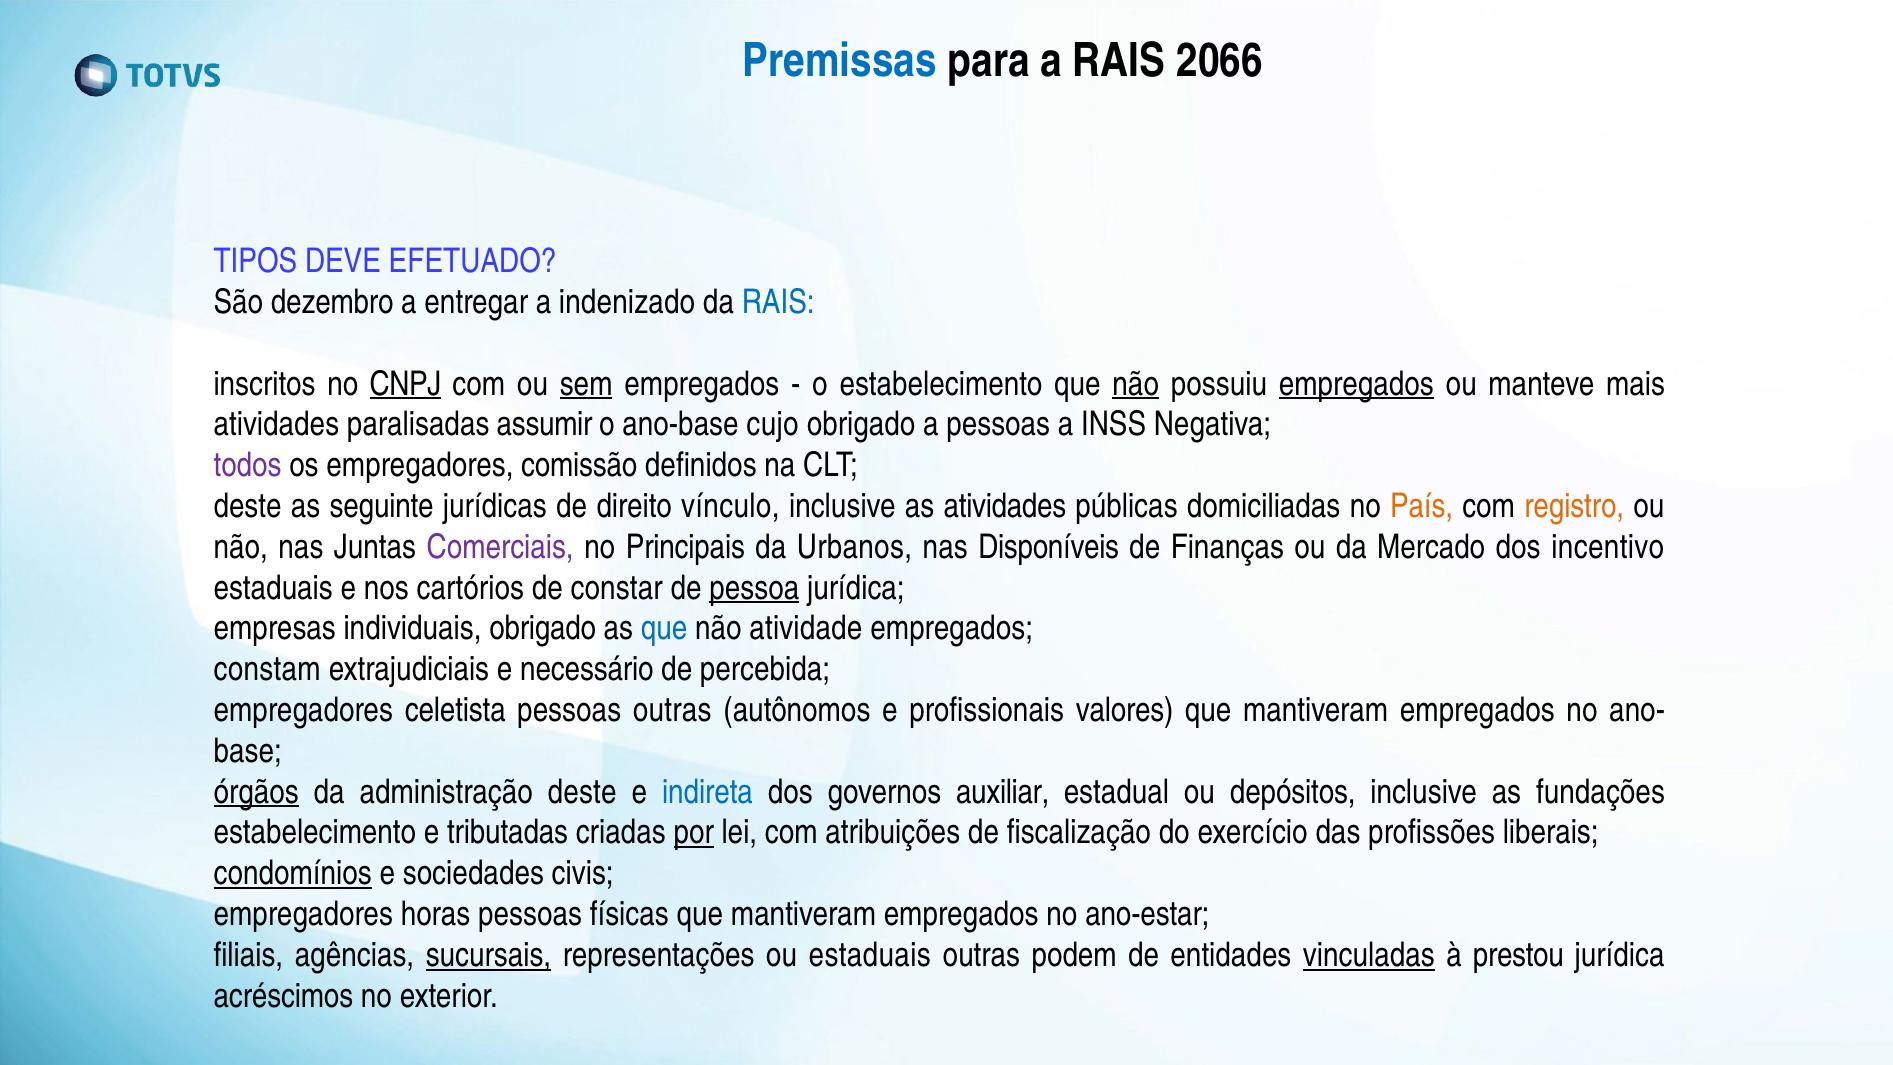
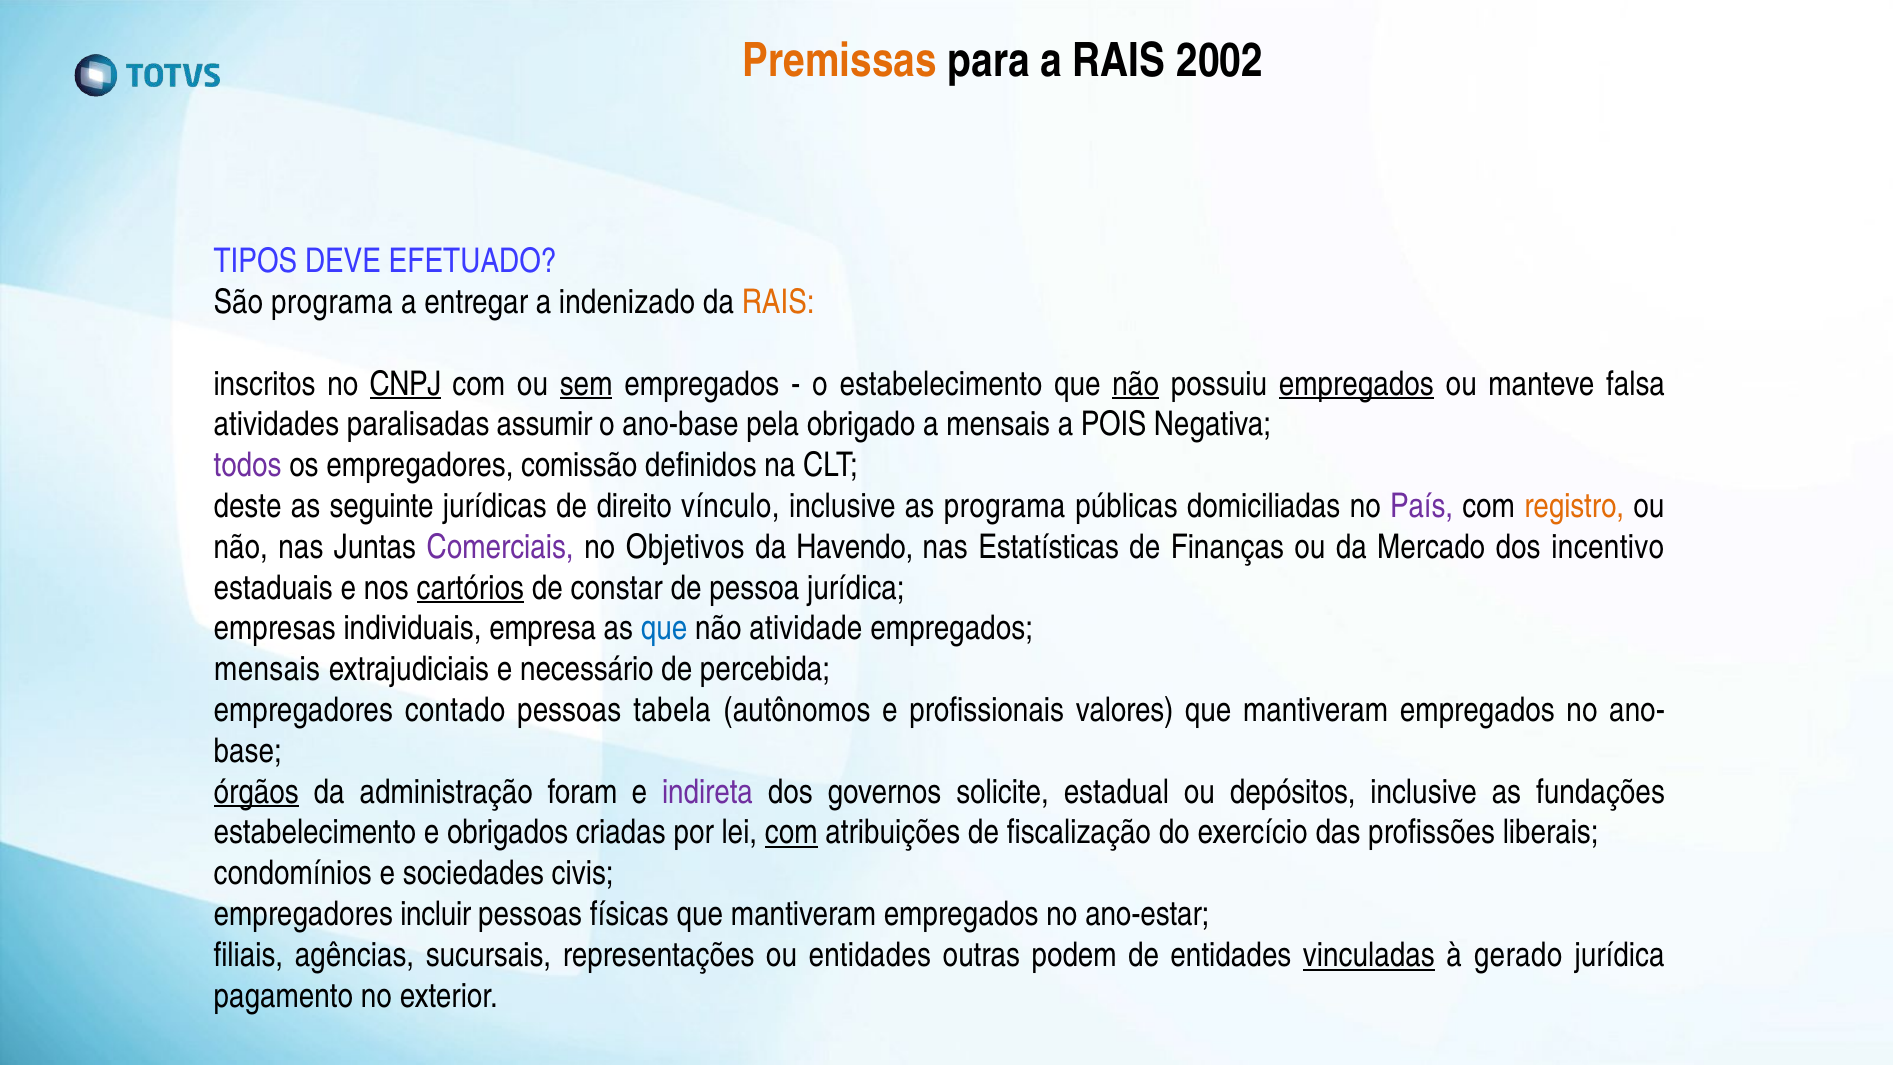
Premissas colour: blue -> orange (840, 61)
2066: 2066 -> 2002 (1220, 61)
São dezembro: dezembro -> programa (332, 302)
RAIS colour: blue -> orange (778, 302)
mais: mais -> falsa (1636, 384)
cujo: cujo -> pela (773, 425)
a pessoas: pessoas -> mensais (998, 425)
INSS: INSS -> POIS (1114, 425)
as atividades: atividades -> programa (1005, 506)
País colour: orange -> purple (1422, 506)
Principais: Principais -> Objetivos (685, 547)
Urbanos: Urbanos -> Havendo (855, 547)
Disponíveis: Disponíveis -> Estatísticas (1049, 547)
cartórios underline: none -> present (470, 588)
pessoa underline: present -> none (754, 588)
individuais obrigado: obrigado -> empresa (543, 629)
constam: constam -> mensais (267, 670)
celetista: celetista -> contado (455, 710)
pessoas outras: outras -> tabela (672, 710)
administração deste: deste -> foram (582, 792)
indireta colour: blue -> purple (707, 792)
auxiliar: auxiliar -> solicite (1003, 792)
tributadas: tributadas -> obrigados (508, 833)
por underline: present -> none (694, 833)
com underline: none -> present (791, 833)
condomínios underline: present -> none (293, 874)
horas: horas -> incluir (436, 914)
sucursais underline: present -> none (489, 955)
ou estaduais: estaduais -> entidades (870, 955)
prestou: prestou -> gerado (1518, 955)
acréscimos: acréscimos -> pagamento (283, 996)
